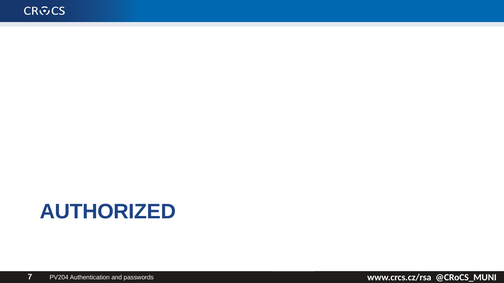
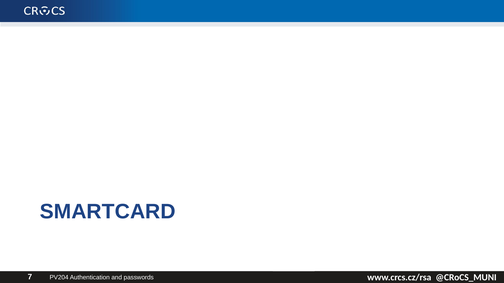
AUTHORIZED: AUTHORIZED -> SMARTCARD (108, 212)
